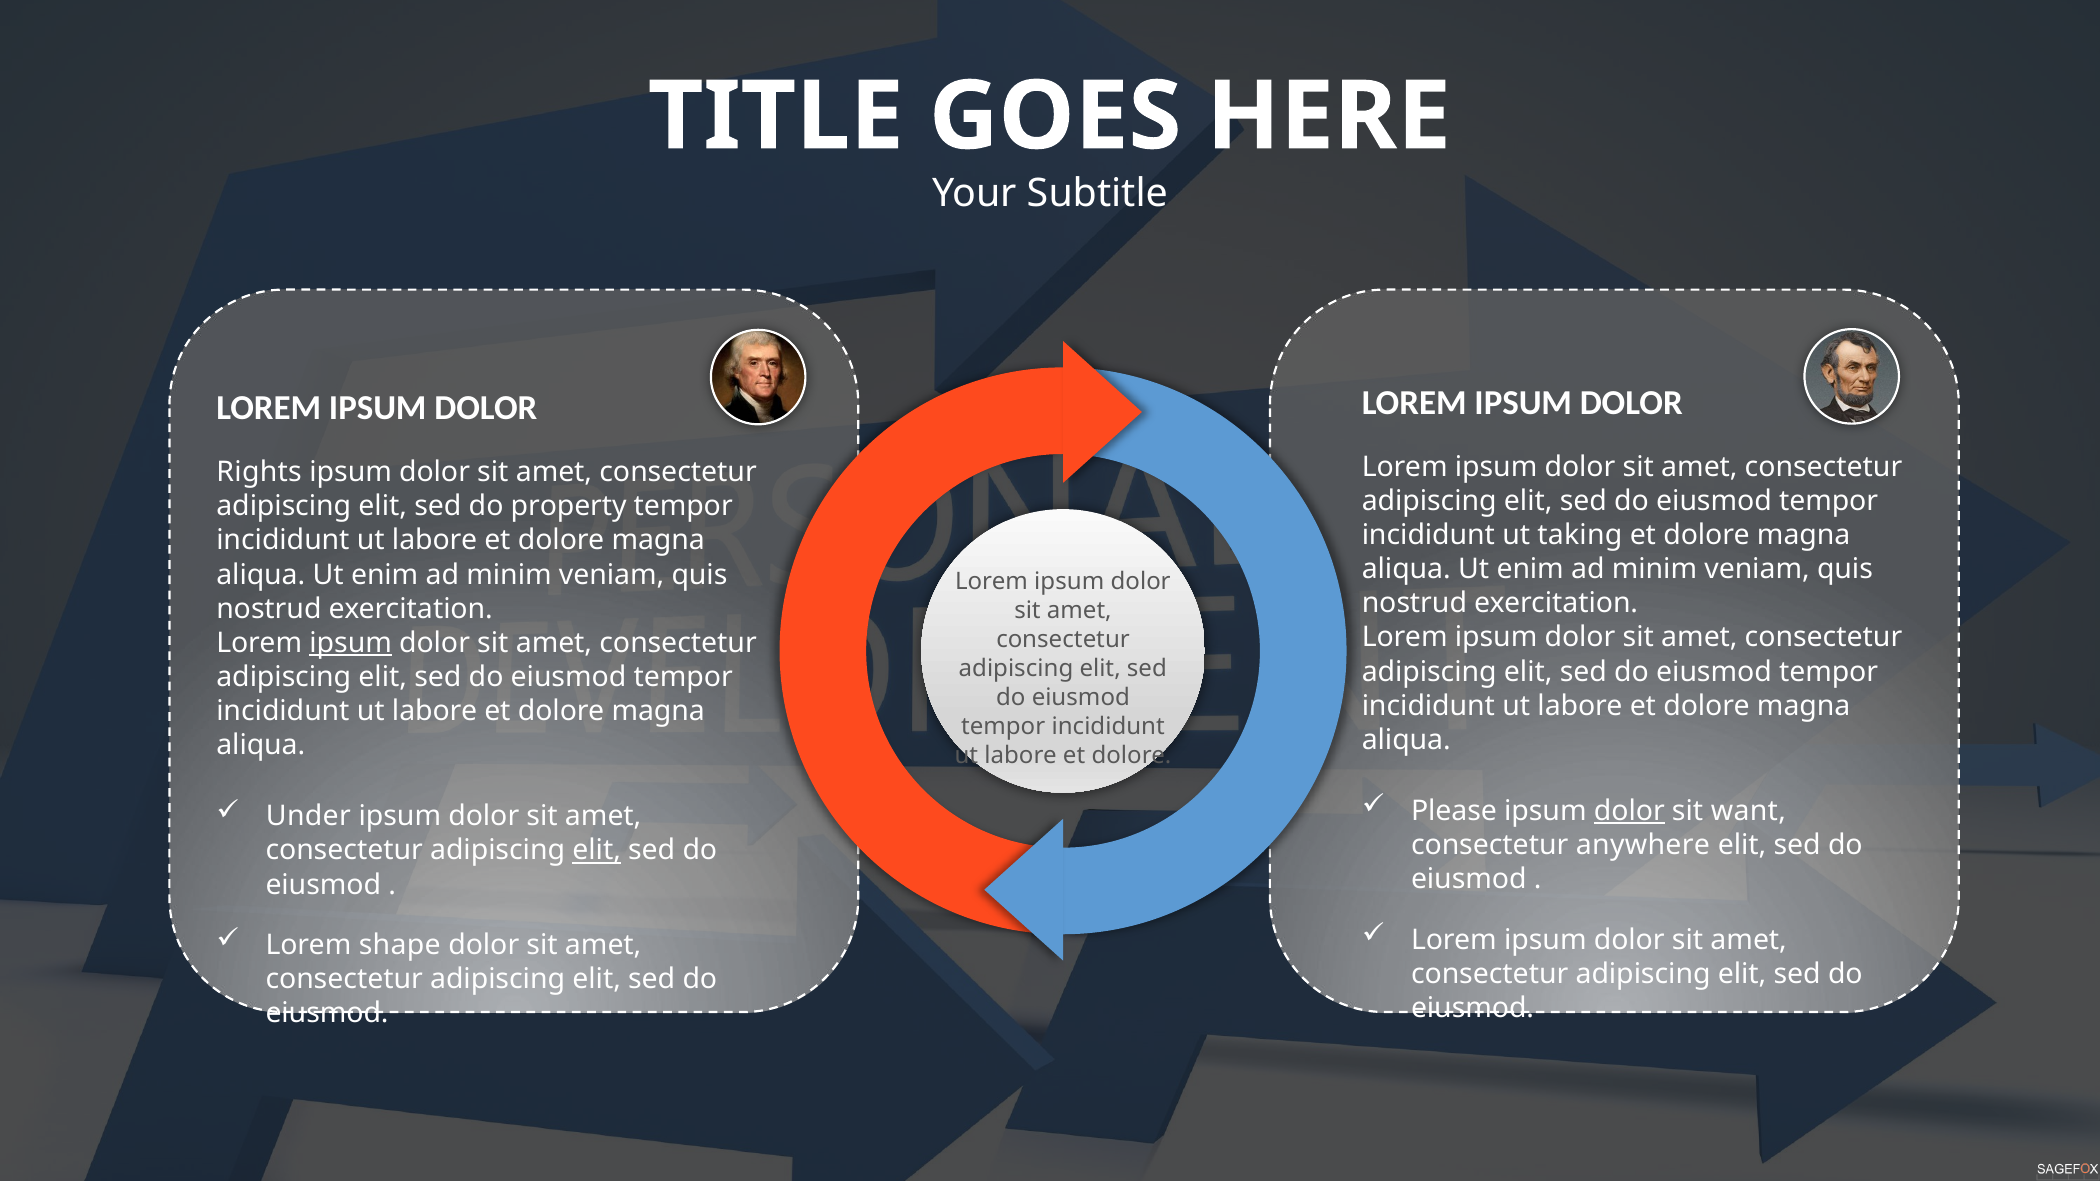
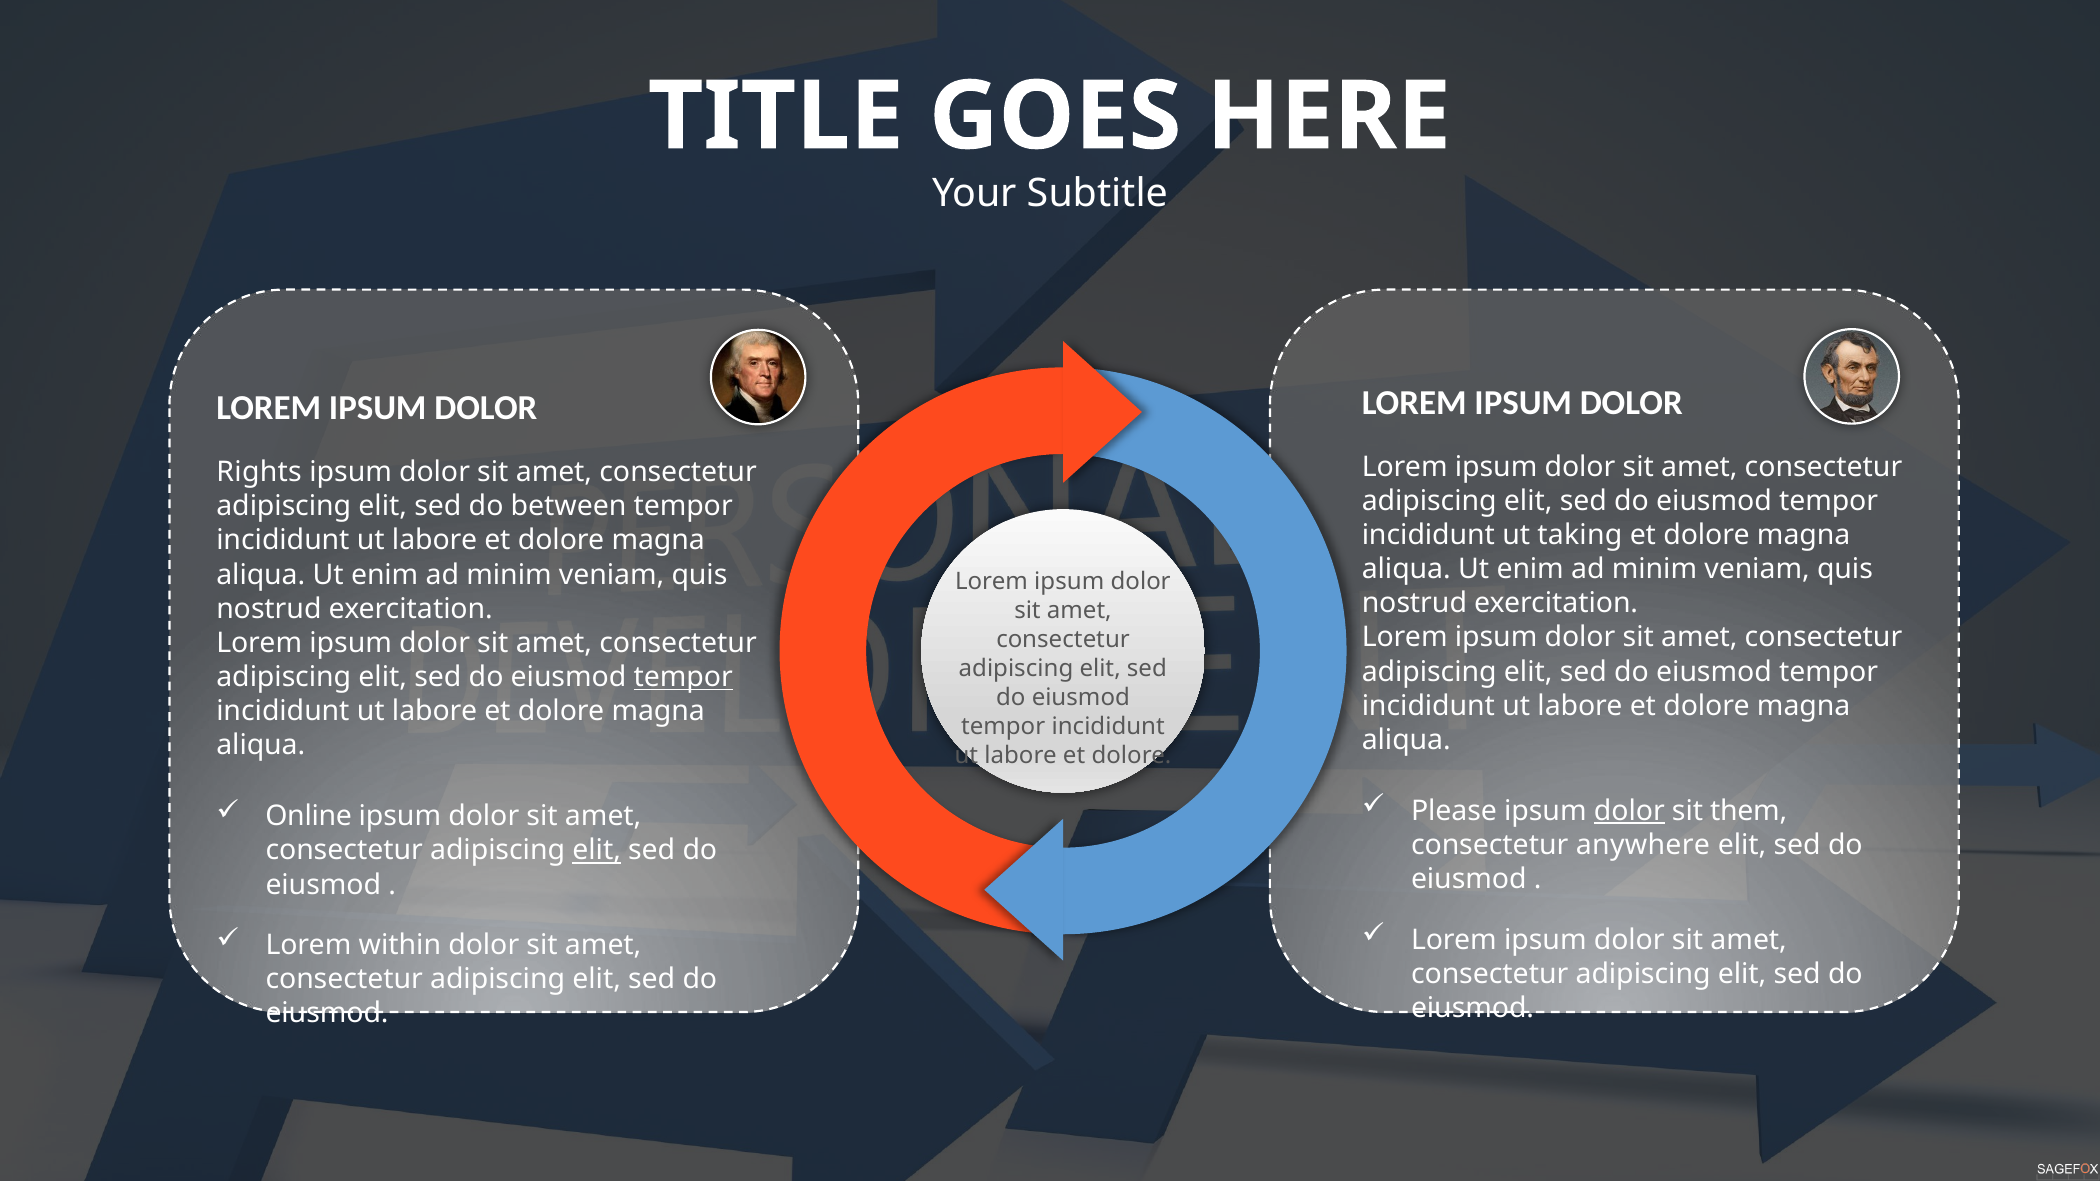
property: property -> between (569, 506)
ipsum underline: present -> none (351, 643)
tempor underline: none -> present (683, 677)
want: want -> them (1749, 811)
Under: Under -> Online (309, 817)
shape: shape -> within (400, 945)
